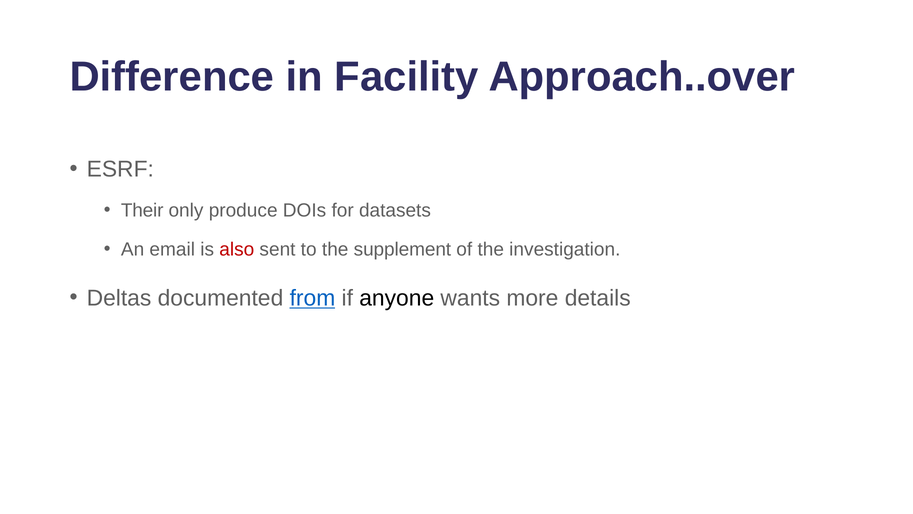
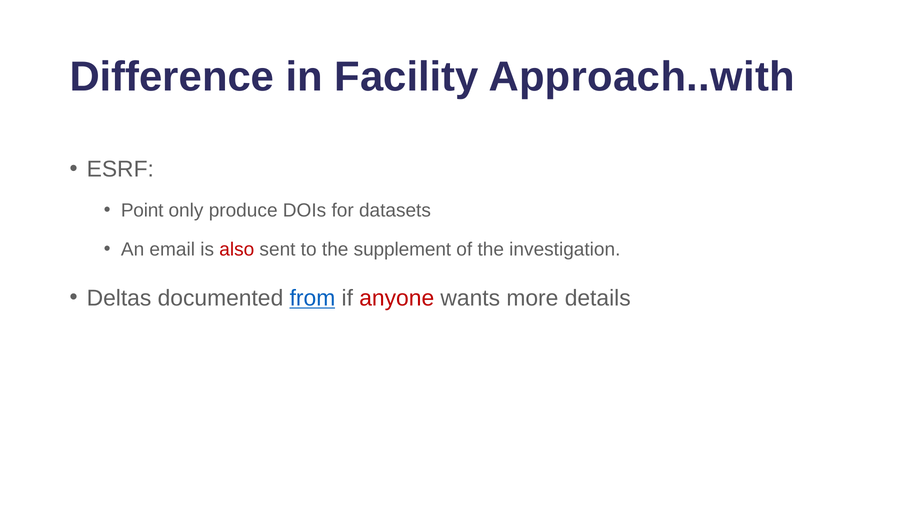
Approach..over: Approach..over -> Approach..with (642, 77)
Their: Their -> Point (142, 210)
anyone colour: black -> red (397, 298)
